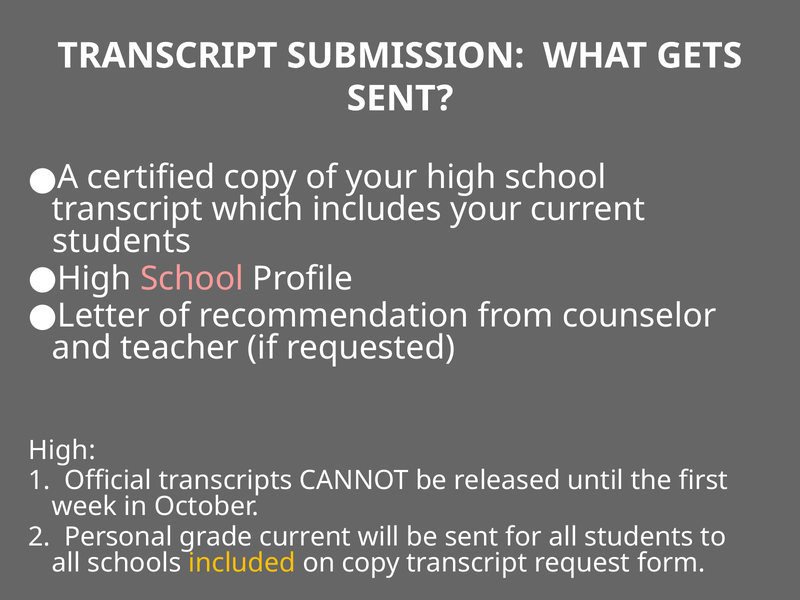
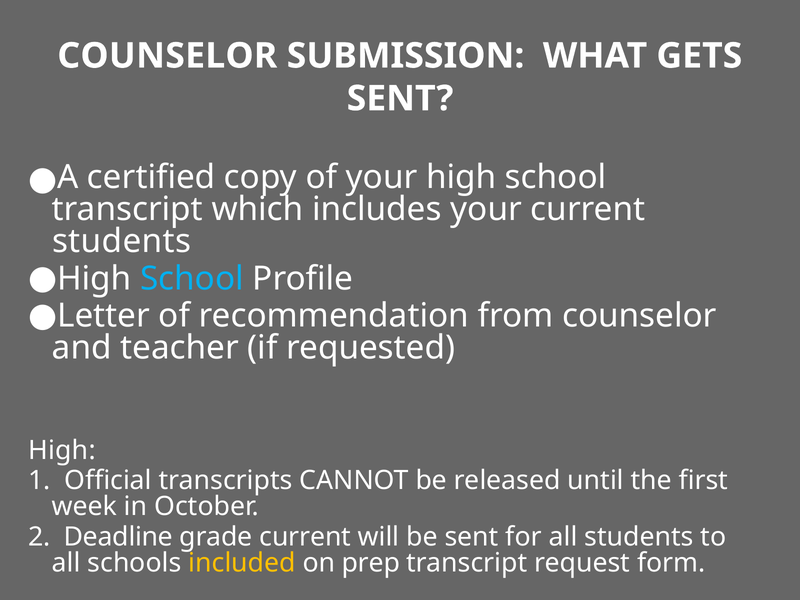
TRANSCRIPT: TRANSCRIPT -> COUNSELOR (167, 56)
School colour: pink -> light blue (192, 279)
Personal: Personal -> Deadline (118, 537)
on copy: copy -> prep (371, 563)
